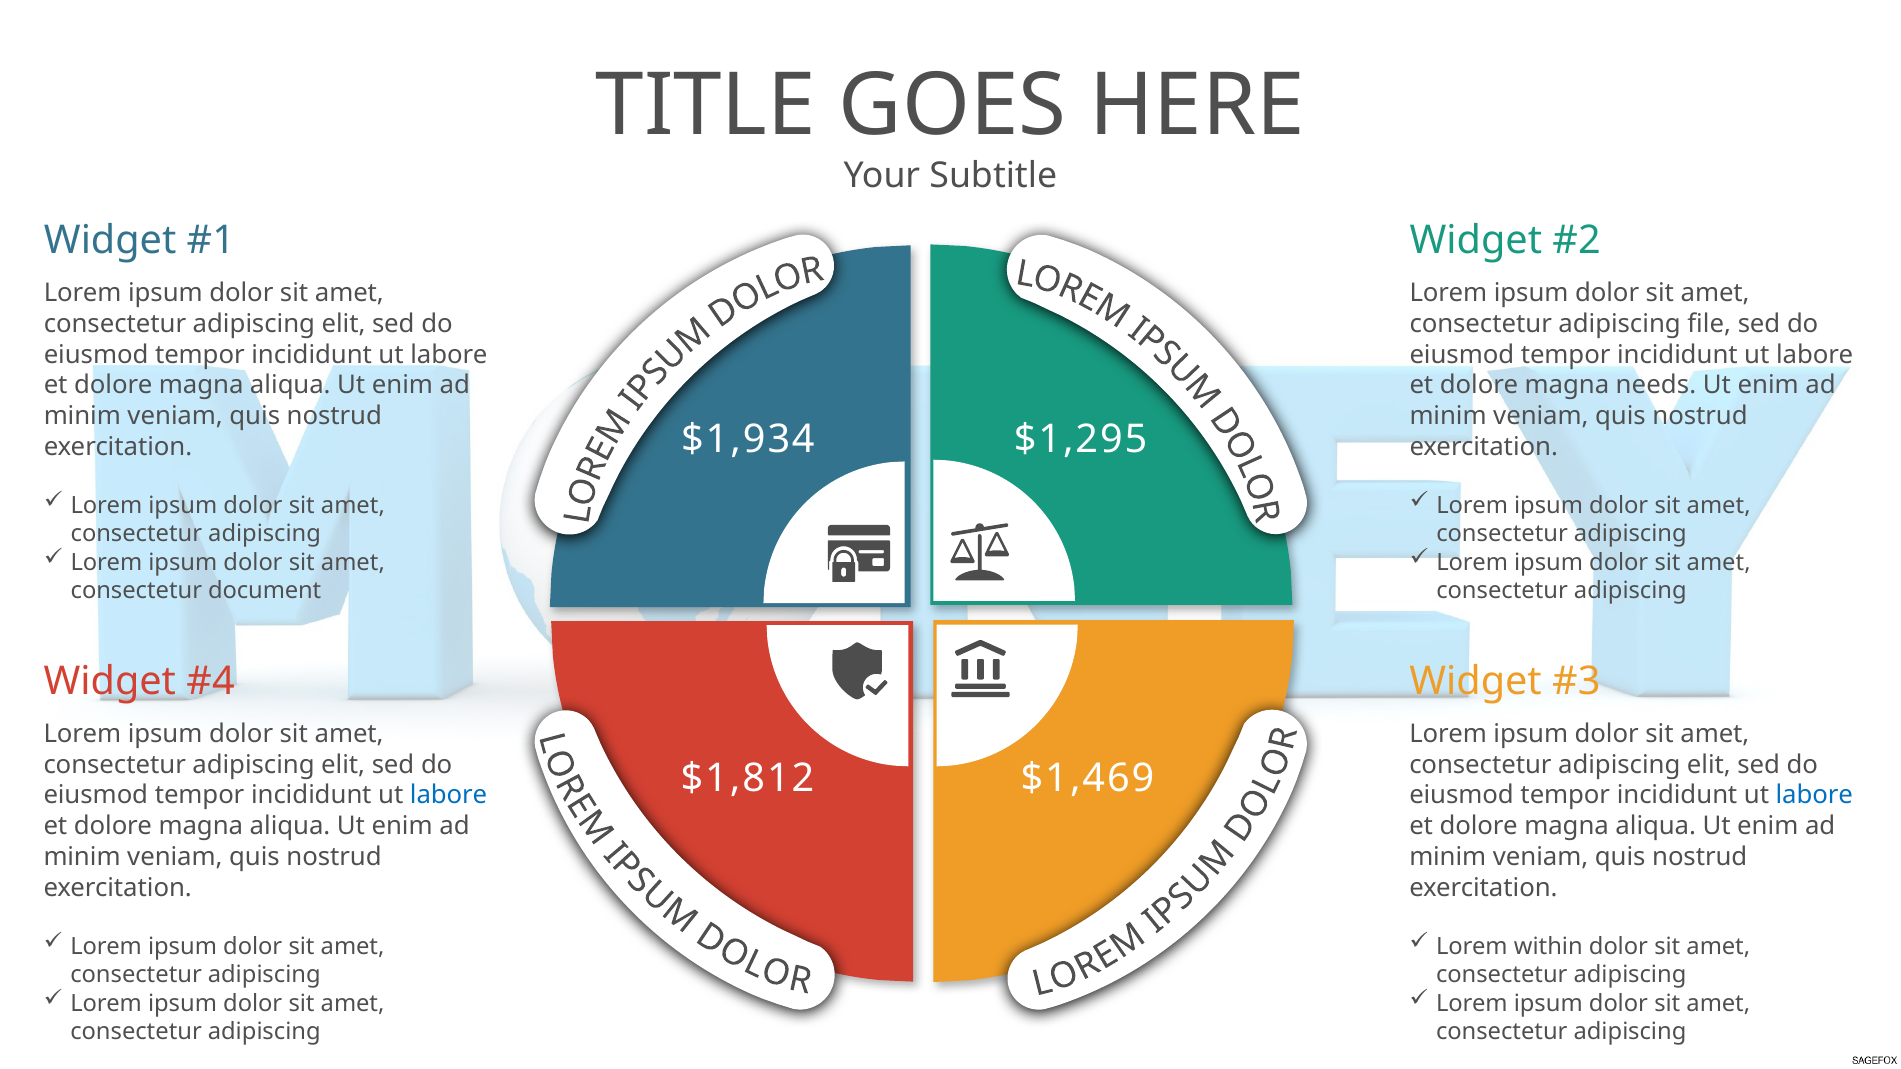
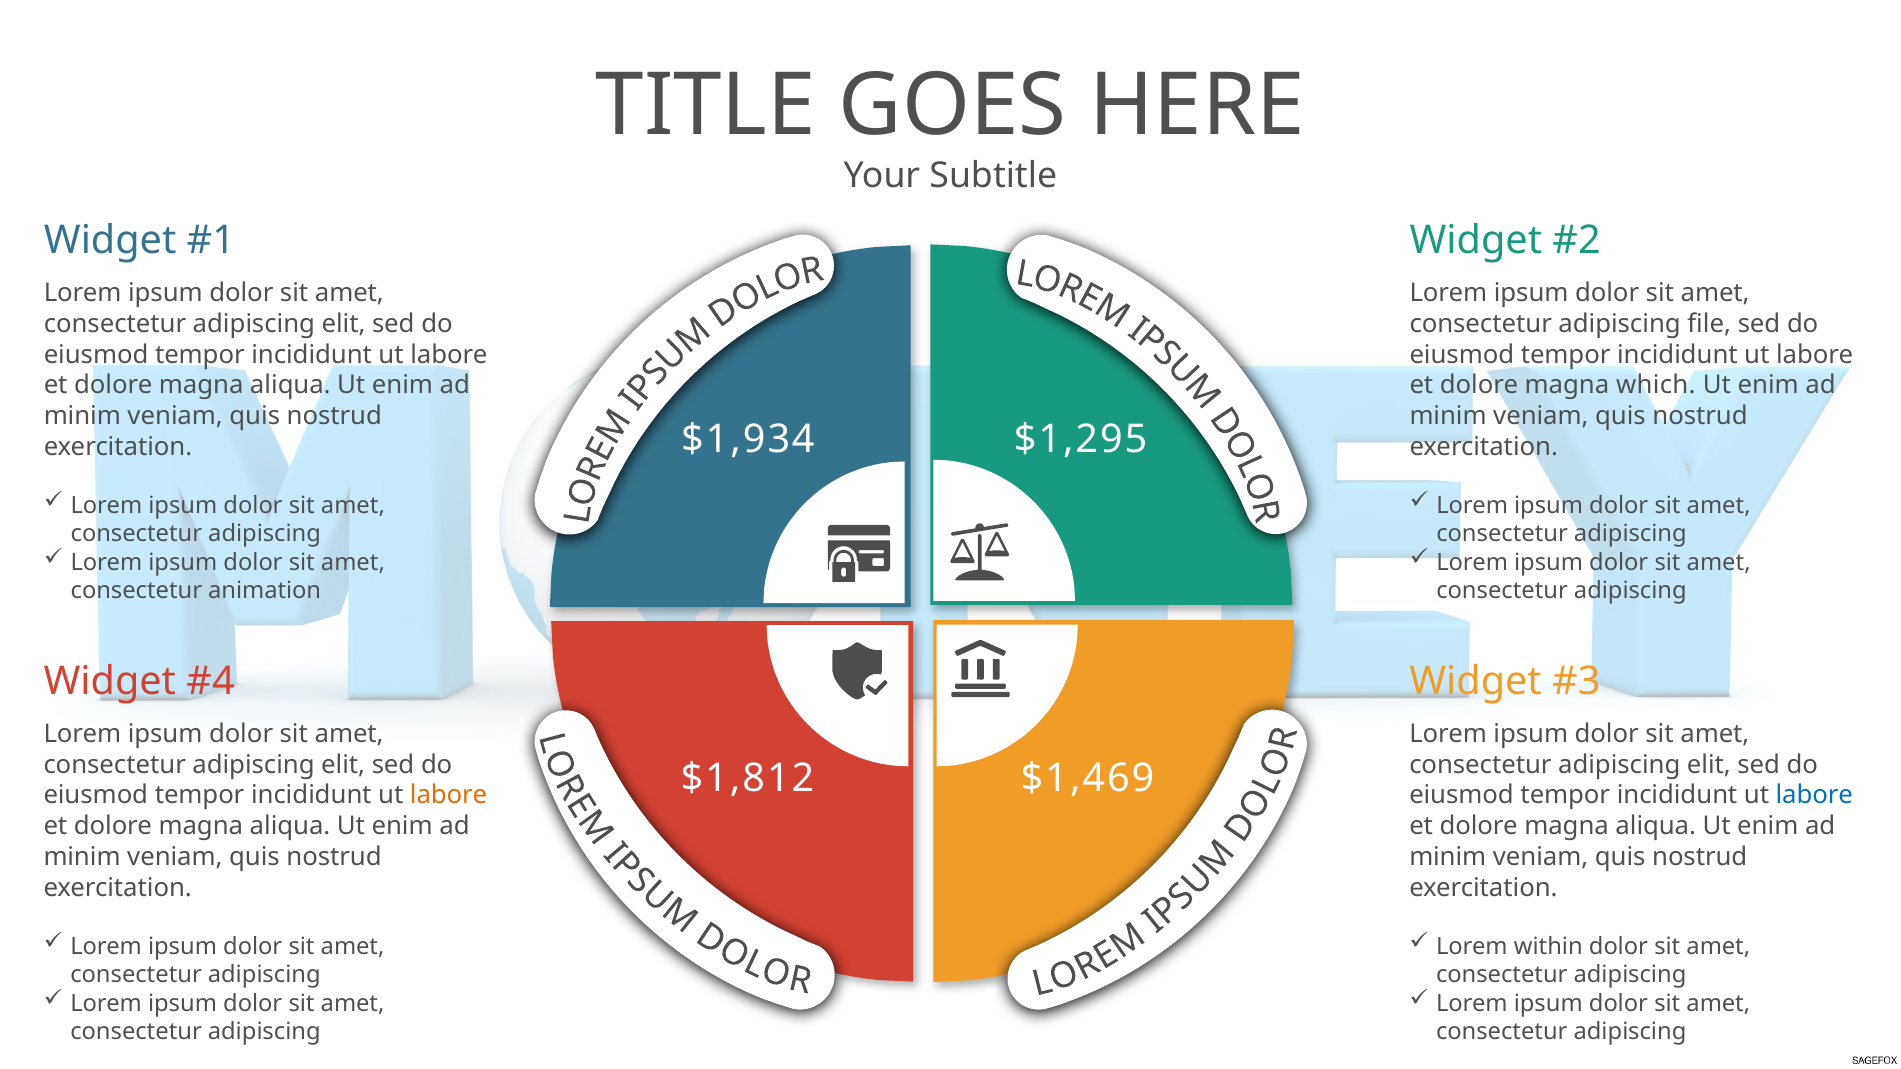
needs: needs -> which (1656, 386)
document: document -> animation (265, 591)
labore colour: blue -> orange (449, 796)
